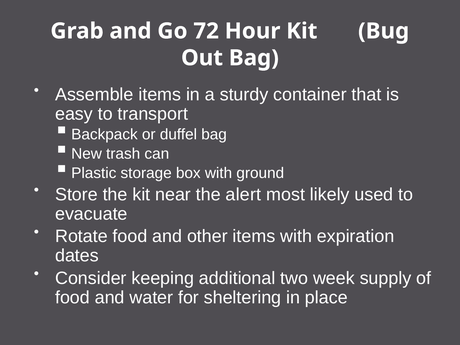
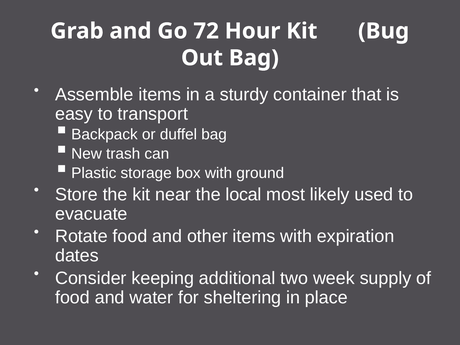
alert: alert -> local (244, 195)
